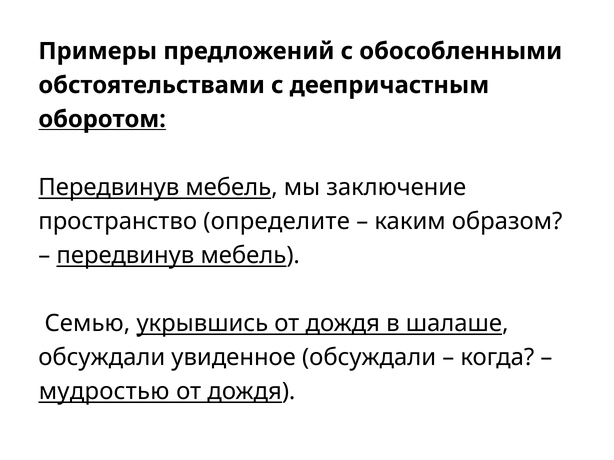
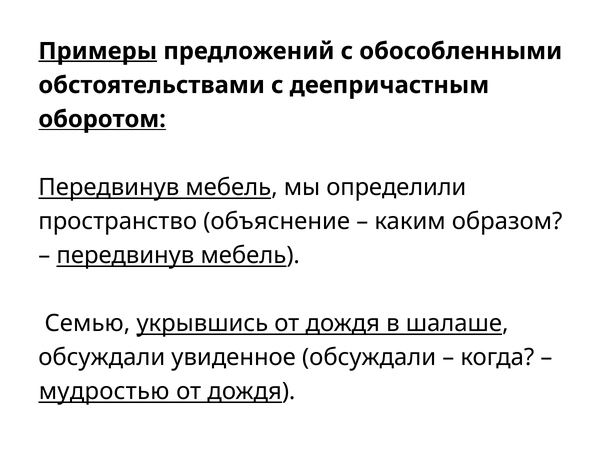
Примеры underline: none -> present (98, 51)
заключение: заключение -> определили (396, 187)
определите: определите -> объяснение (277, 222)
